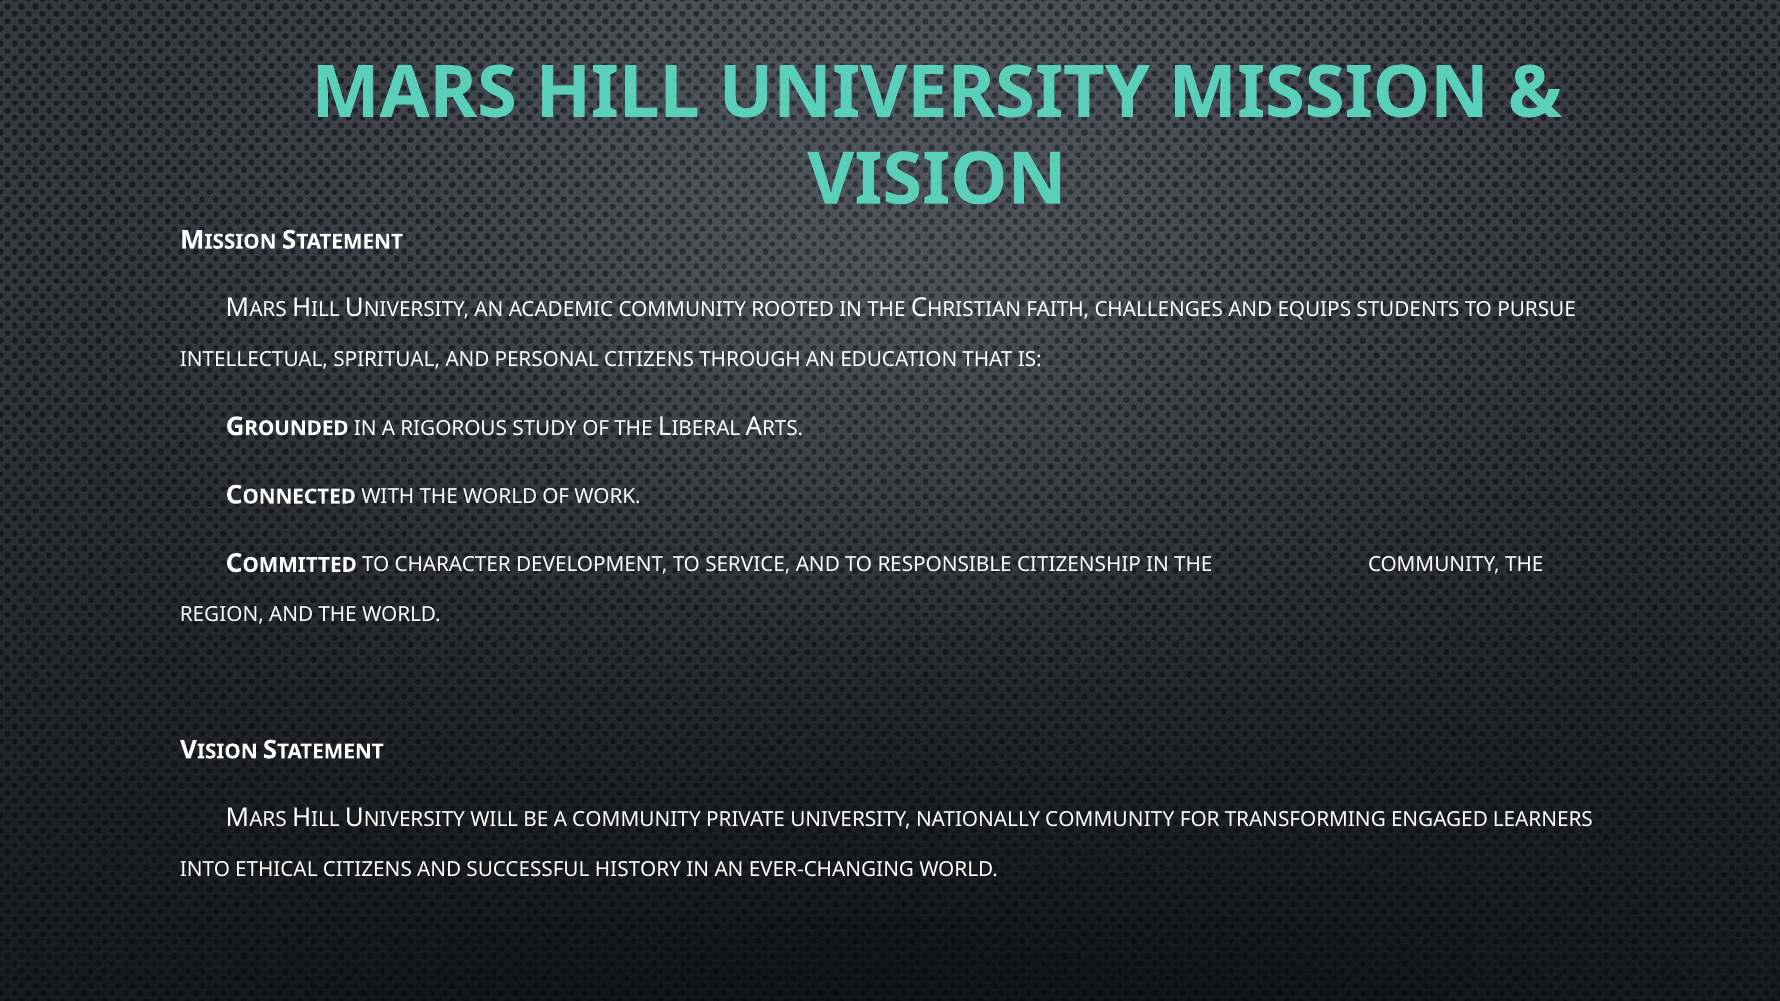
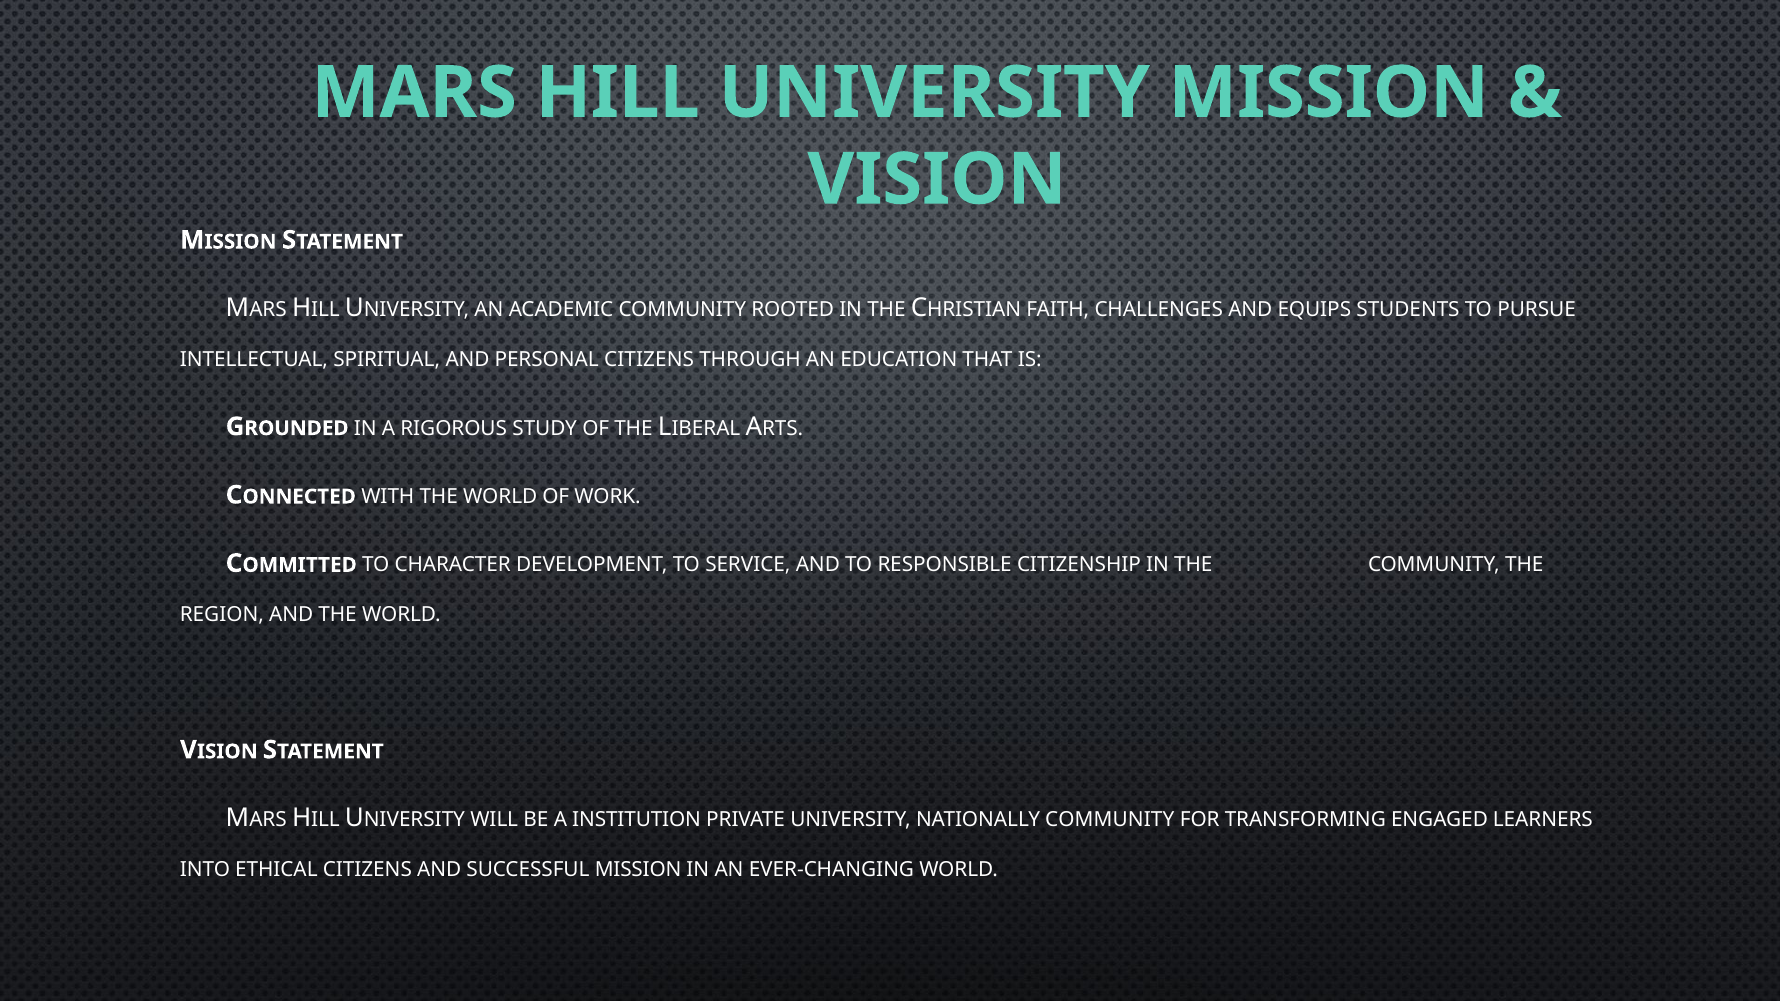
A COMMUNITY: COMMUNITY -> INSTITUTION (637, 820)
SUCCESSFUL HISTORY: HISTORY -> MISSION (638, 870)
